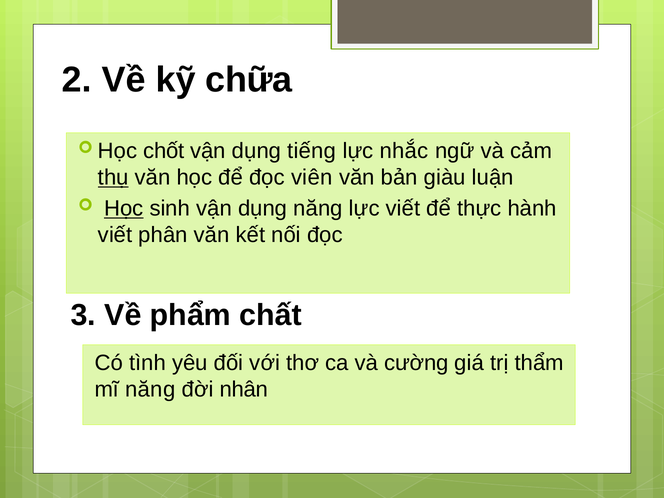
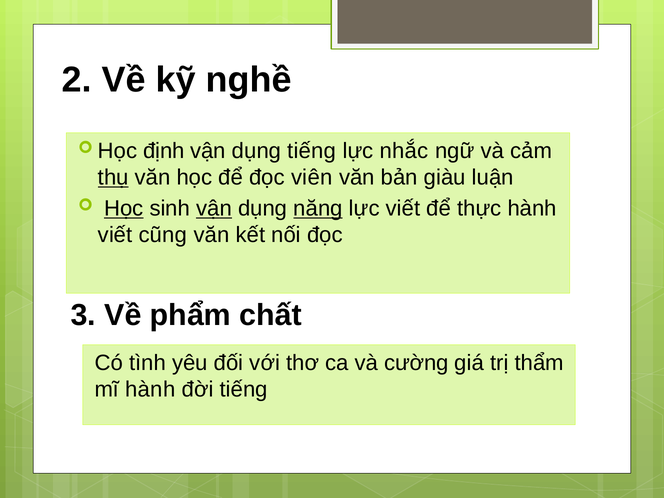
chữa: chữa -> nghề (249, 80)
chốt: chốt -> định (164, 151)
vận underline: none -> present (214, 208)
năng underline: none -> present (318, 208)
phân: phân -> cũng (163, 235)
mĩ năng: năng -> hành (150, 389)
đời nhân: nhân -> tiếng (244, 389)
